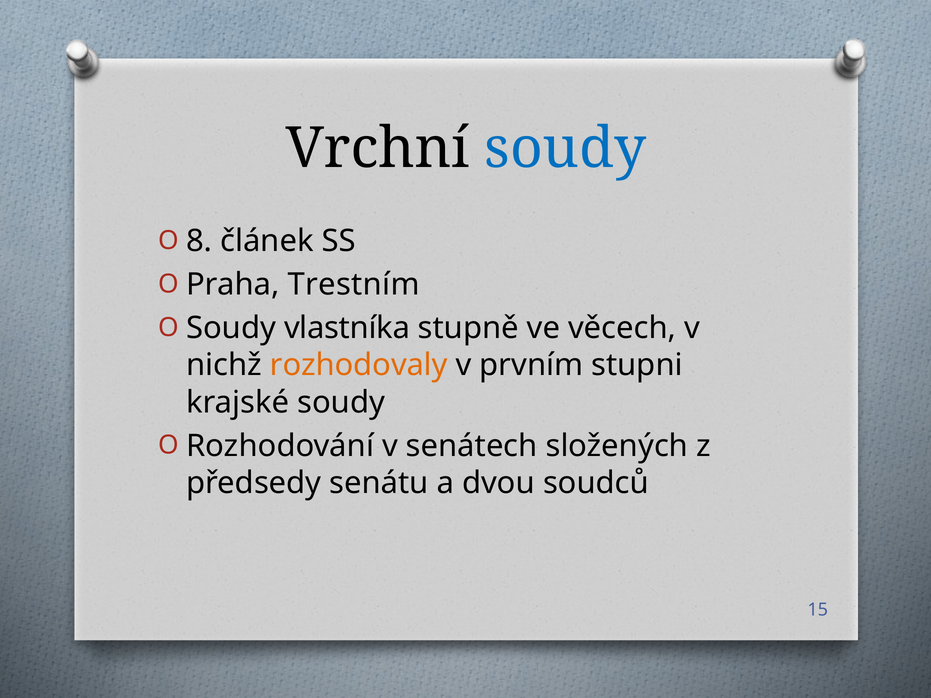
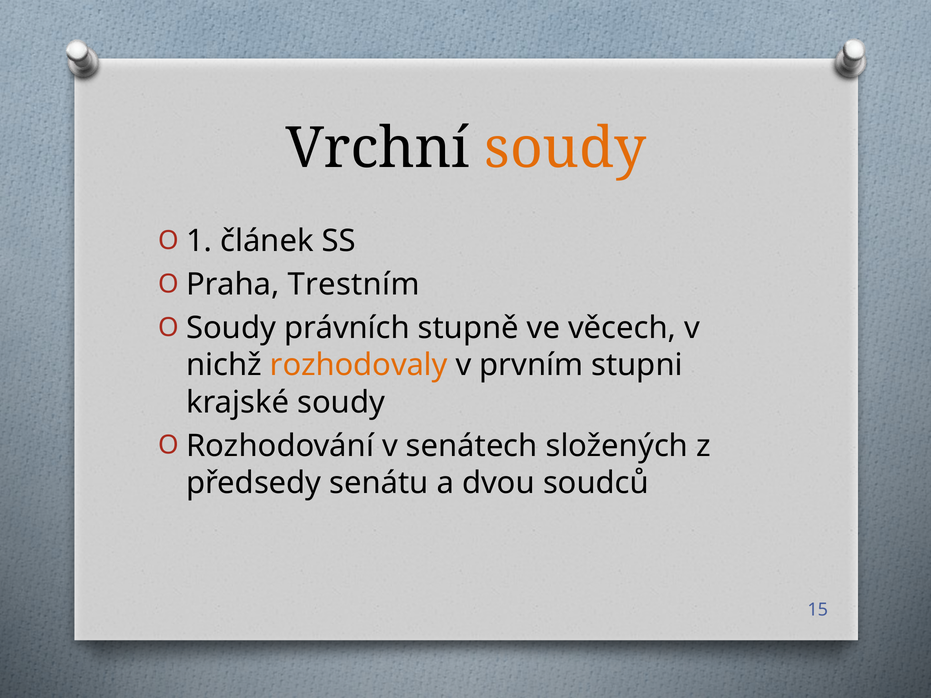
soudy colour: blue -> orange (565, 148)
8: 8 -> 1 (199, 241)
vlastníka: vlastníka -> právních (347, 328)
